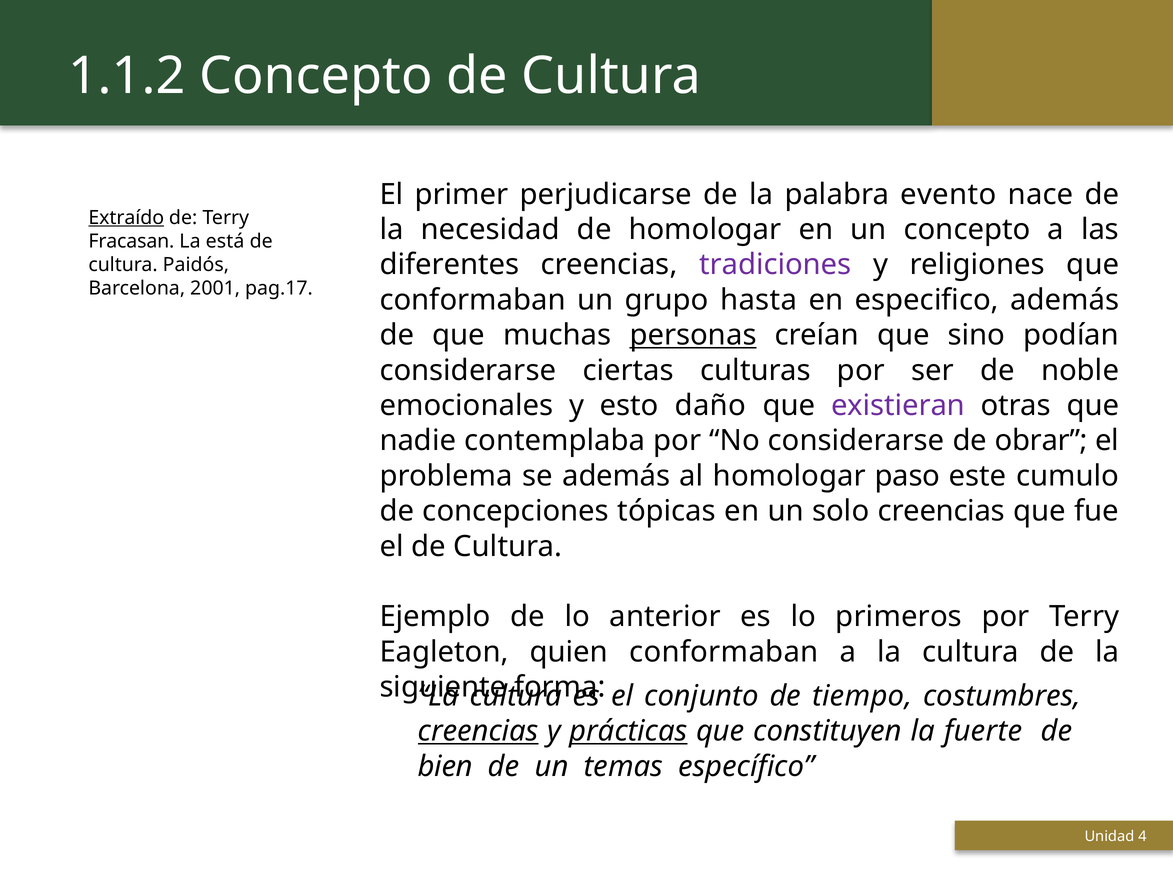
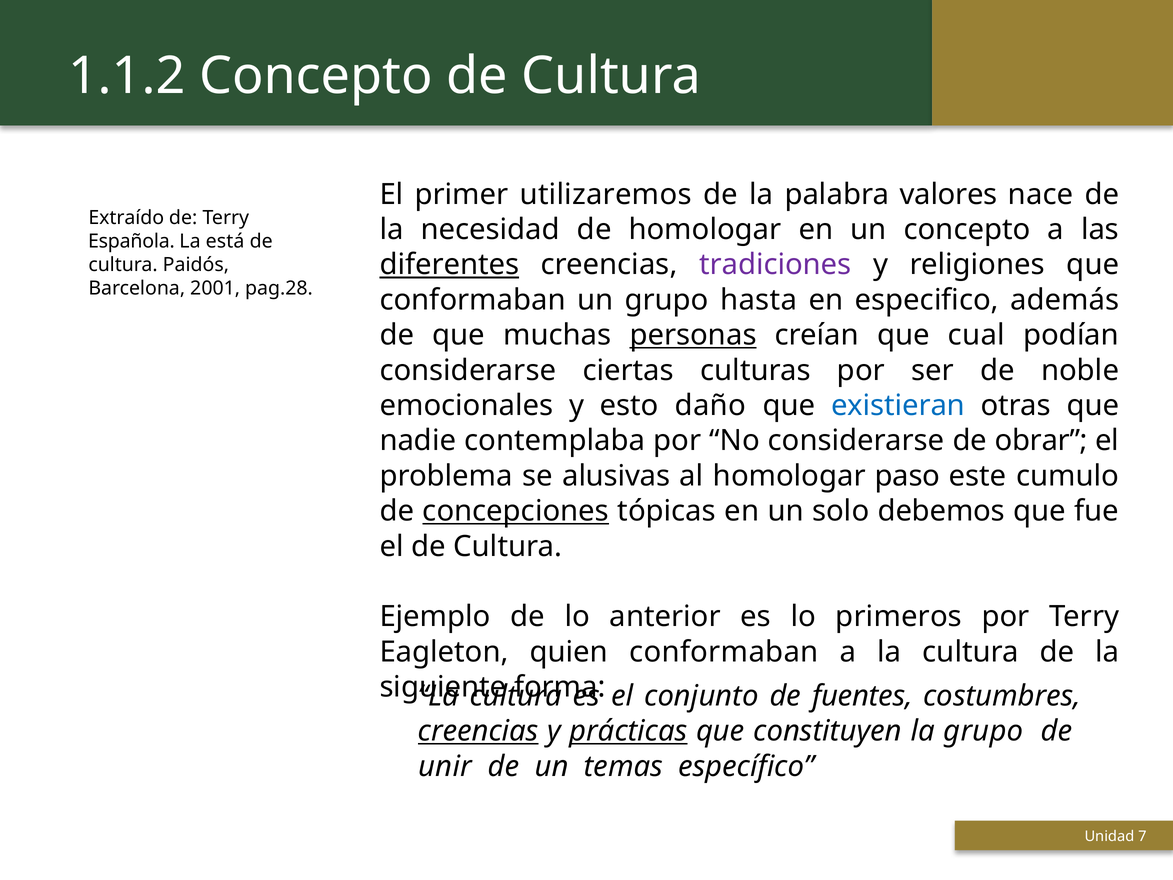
perjudicarse: perjudicarse -> utilizaremos (606, 194)
evento: evento -> valores (949, 194)
Extraído underline: present -> none (126, 218)
Fracasan: Fracasan -> Española (131, 241)
diferentes underline: none -> present (449, 265)
pag.17: pag.17 -> pag.28 (279, 288)
sino: sino -> cual (976, 335)
existieran colour: purple -> blue (898, 405)
se además: además -> alusivas (616, 476)
concepciones underline: none -> present (516, 511)
solo creencias: creencias -> debemos (941, 511)
tiempo: tiempo -> fuentes (862, 696)
la fuerte: fuerte -> grupo (983, 731)
bien: bien -> unir (445, 766)
4: 4 -> 7 (1142, 836)
